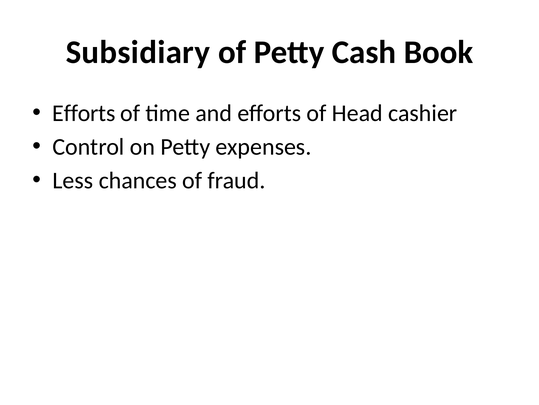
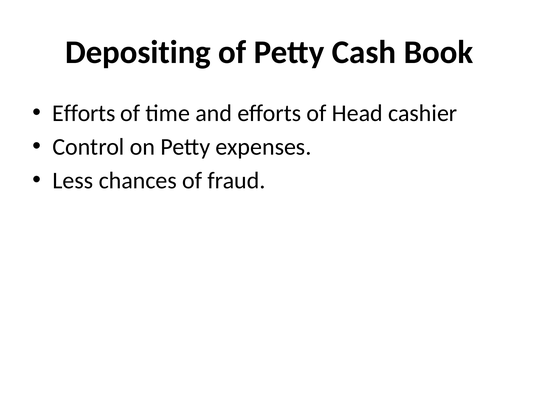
Subsidiary: Subsidiary -> Depositing (138, 52)
